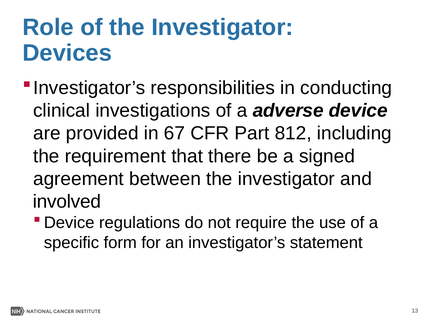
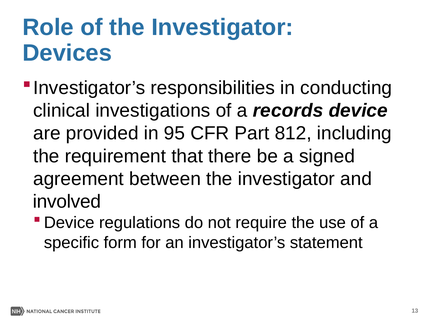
adverse: adverse -> records (288, 111)
67: 67 -> 95 (175, 133)
